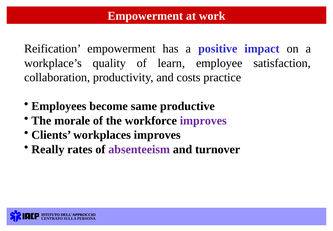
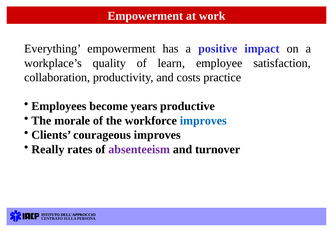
Reification: Reification -> Everything (53, 49)
same: same -> years (144, 106)
improves colour: purple -> blue (203, 120)
workplaces: workplaces -> courageous (102, 135)
